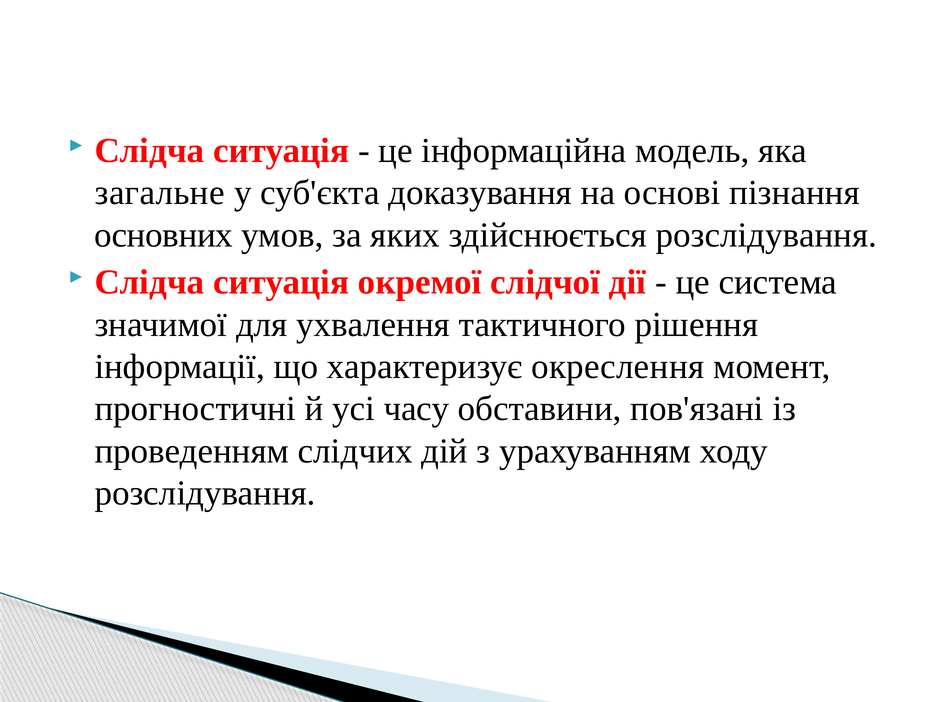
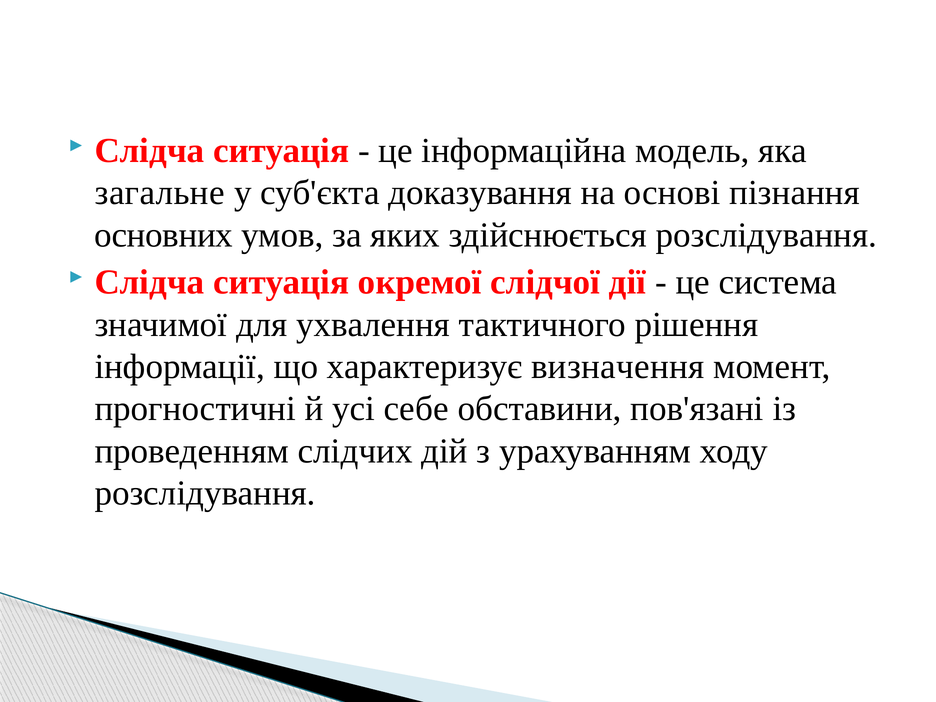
окреслення: окреслення -> визначення (618, 367)
часу: часу -> себе (416, 409)
